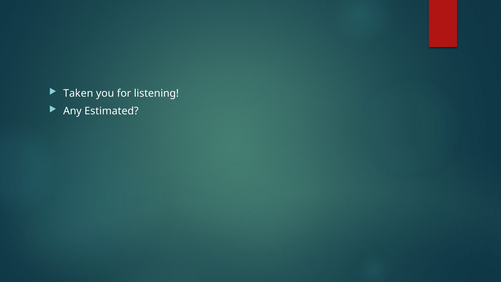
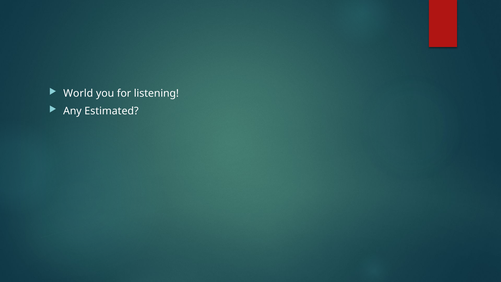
Taken: Taken -> World (78, 93)
